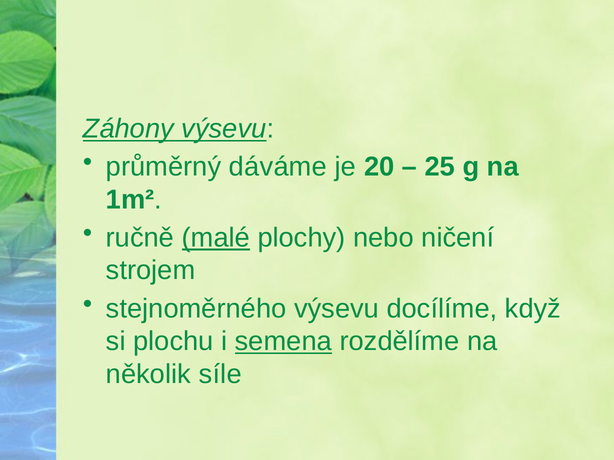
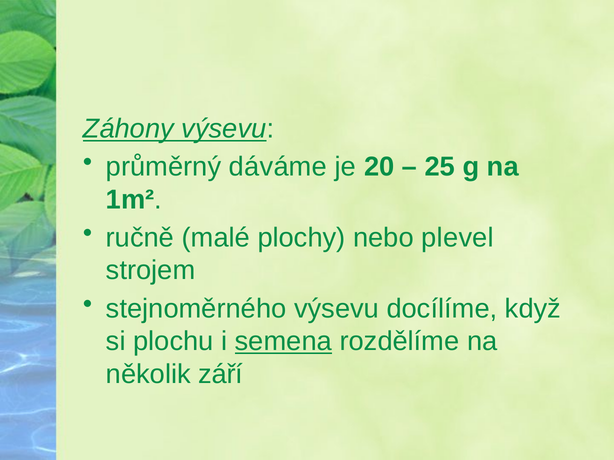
malé underline: present -> none (216, 238)
ničení: ničení -> plevel (458, 238)
síle: síle -> září (221, 374)
